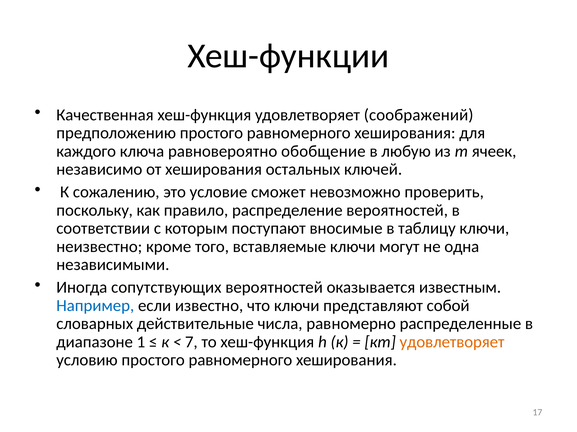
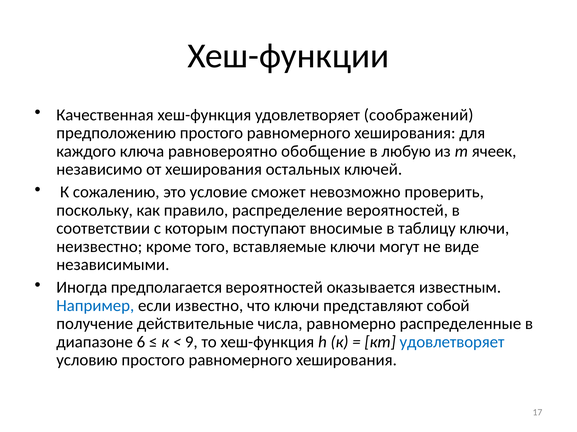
одна: одна -> виде (462, 247)
сопутствующих: сопутствующих -> предполагается (166, 288)
словарных: словарных -> получение (95, 324)
1: 1 -> 6 (141, 342)
7: 7 -> 9 (191, 342)
удовлетворяет colour: orange -> blue (452, 342)
